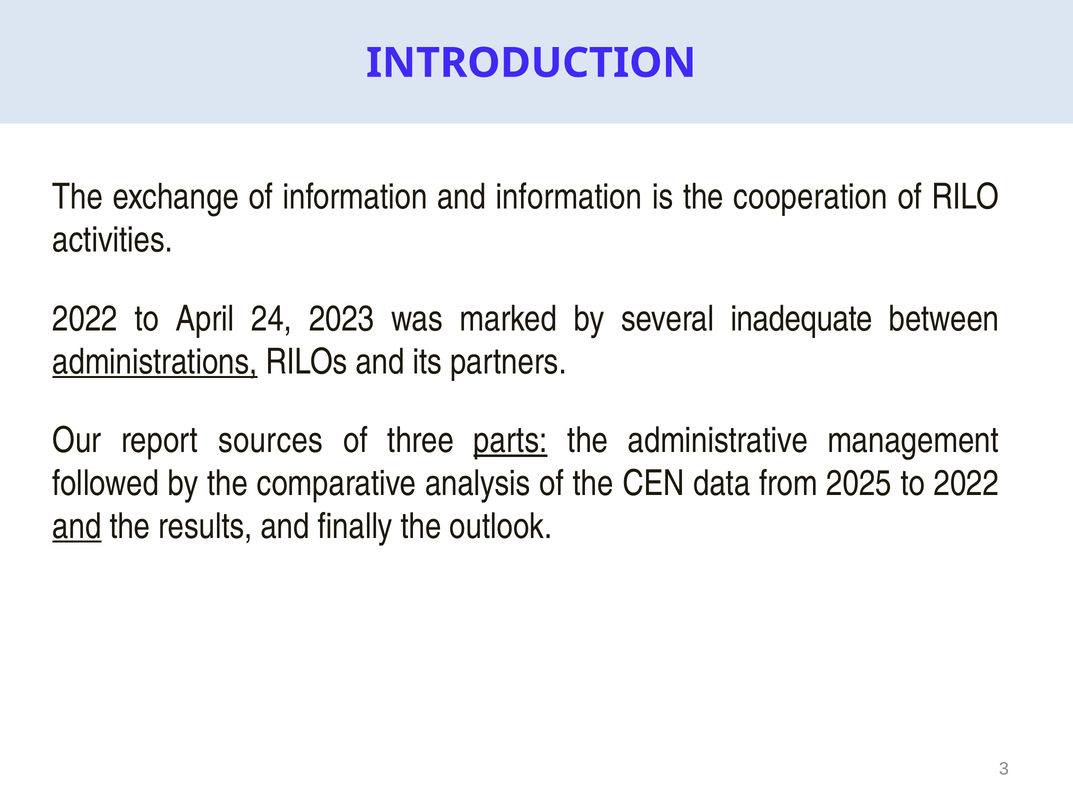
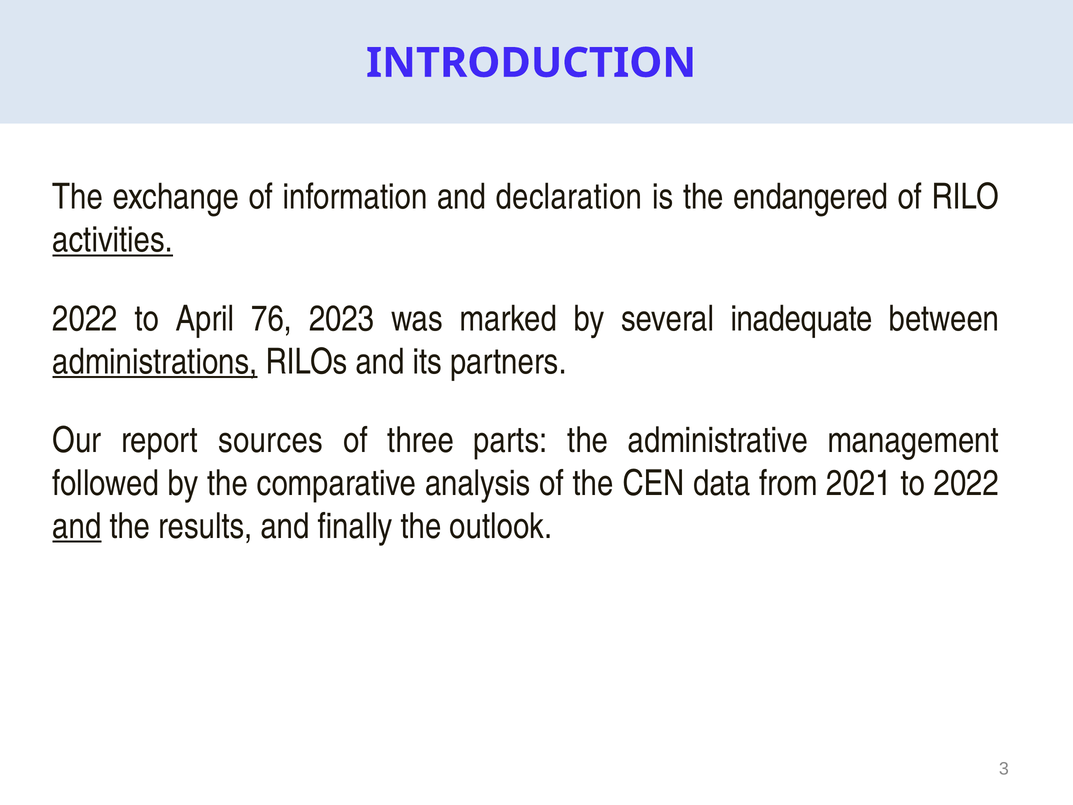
and information: information -> declaration (569, 197)
cooperation: cooperation -> endangered (811, 197)
activities underline: none -> present (113, 240)
24: 24 -> 76 (272, 319)
parts underline: present -> none (511, 440)
2025: 2025 -> 2021 (859, 483)
